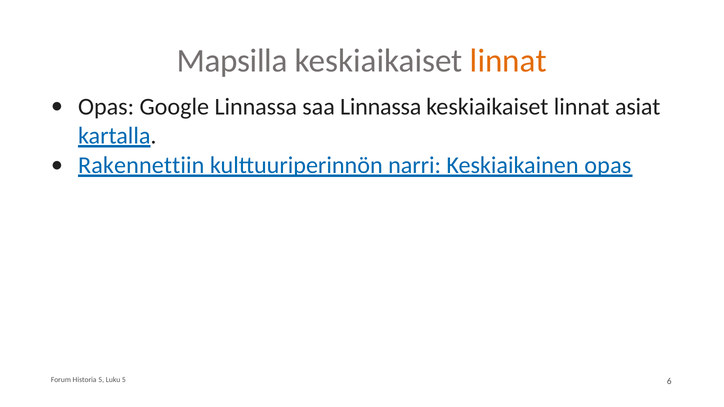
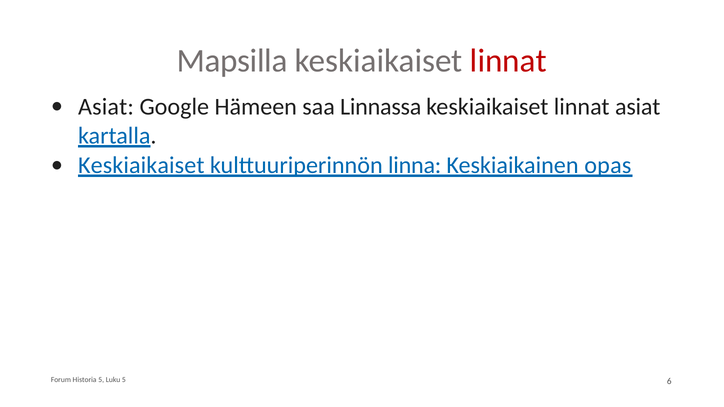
linnat colour: orange -> red (508, 61)
Opas: Opas -> Asiat (106, 107)
Google Linnassa: Linnassa -> Hämeen (256, 107)
Rakennettiin: Rakennettiin -> Keskiaikaiset (141, 165)
narri: narri -> linna (415, 165)
